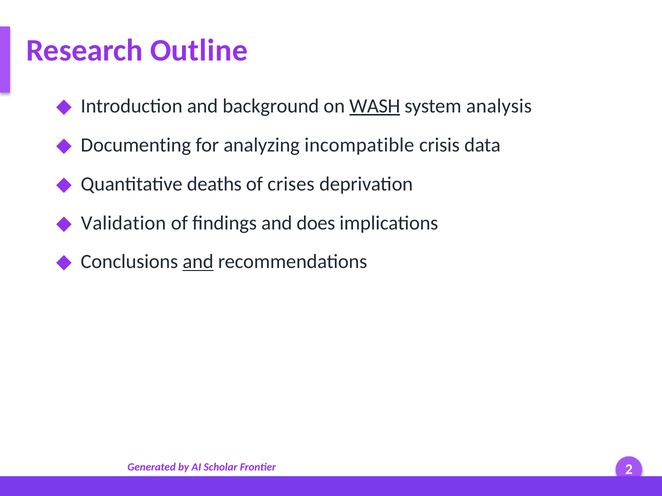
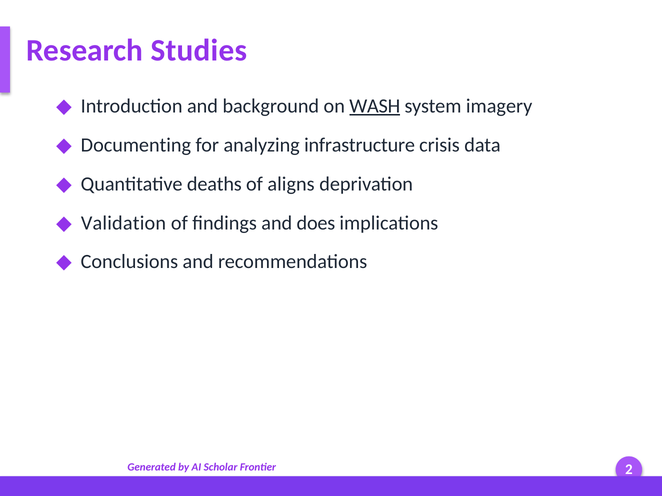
Outline: Outline -> Studies (199, 51)
analysis: analysis -> imagery (499, 106)
incompatible: incompatible -> infrastructure (360, 145)
crises: crises -> aligns (291, 184)
and underline: present -> none (198, 262)
